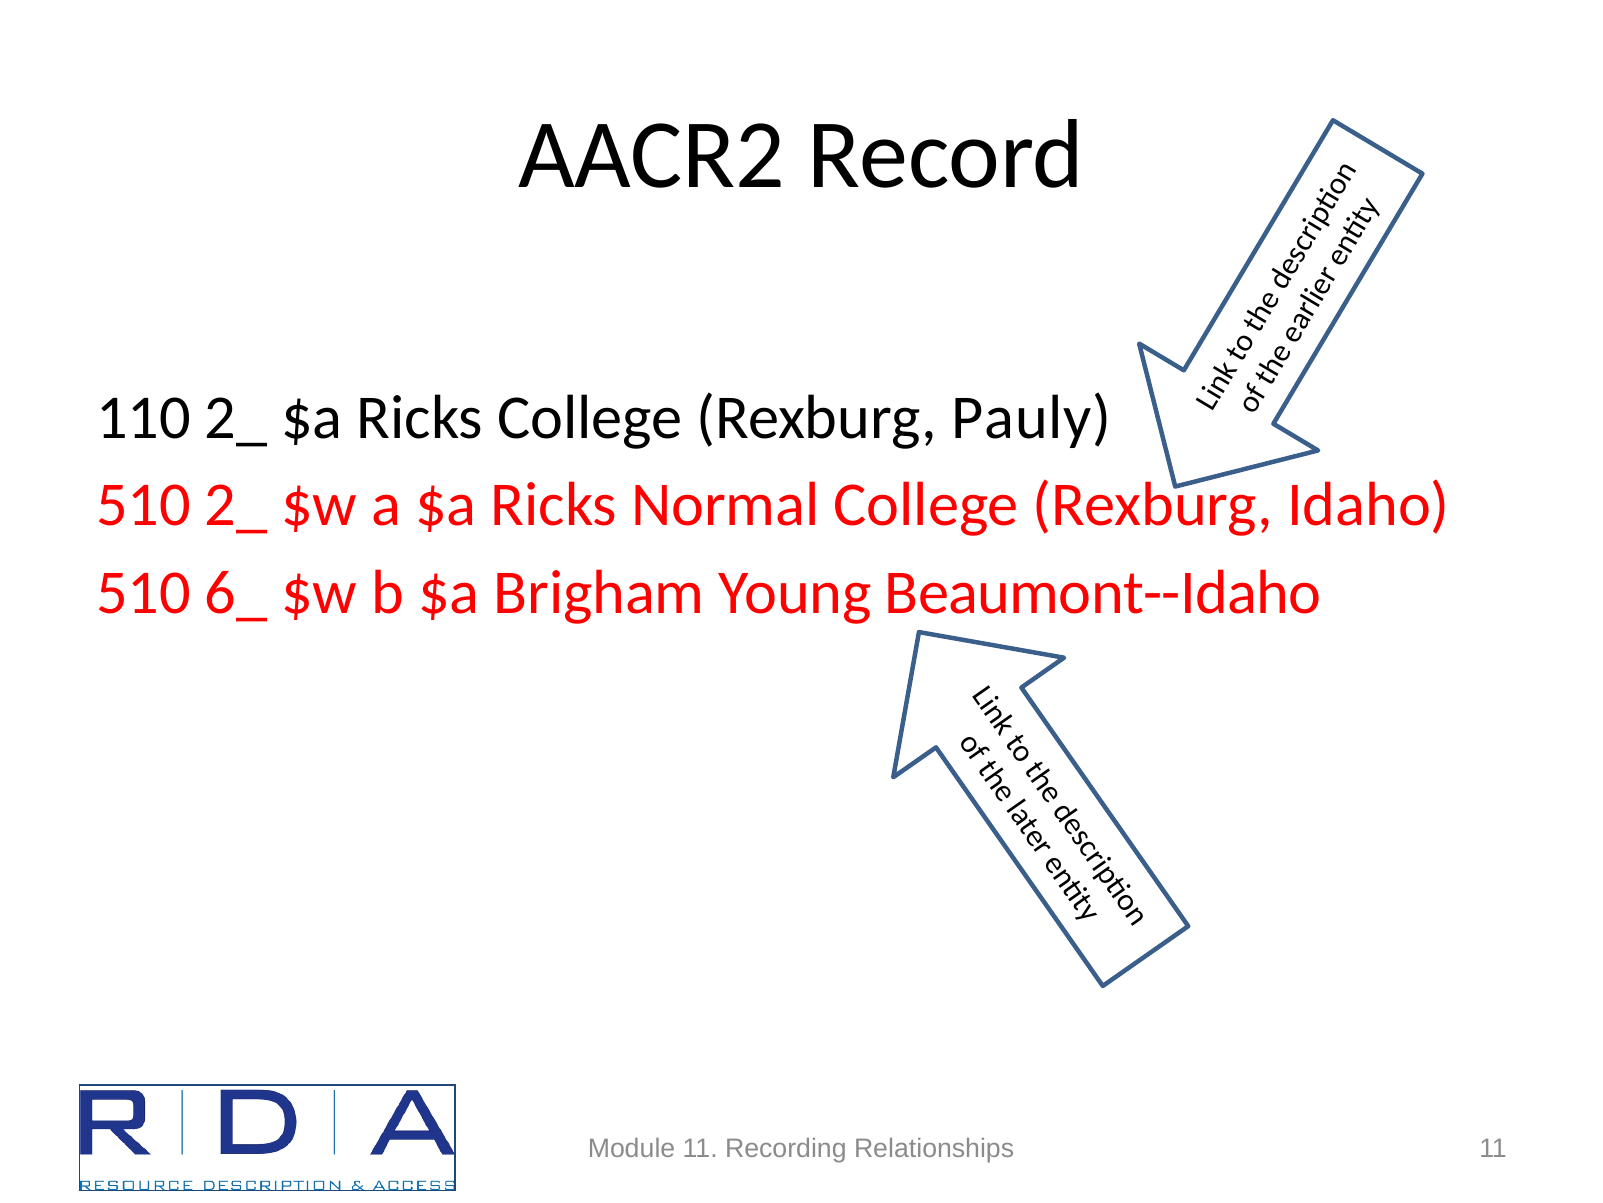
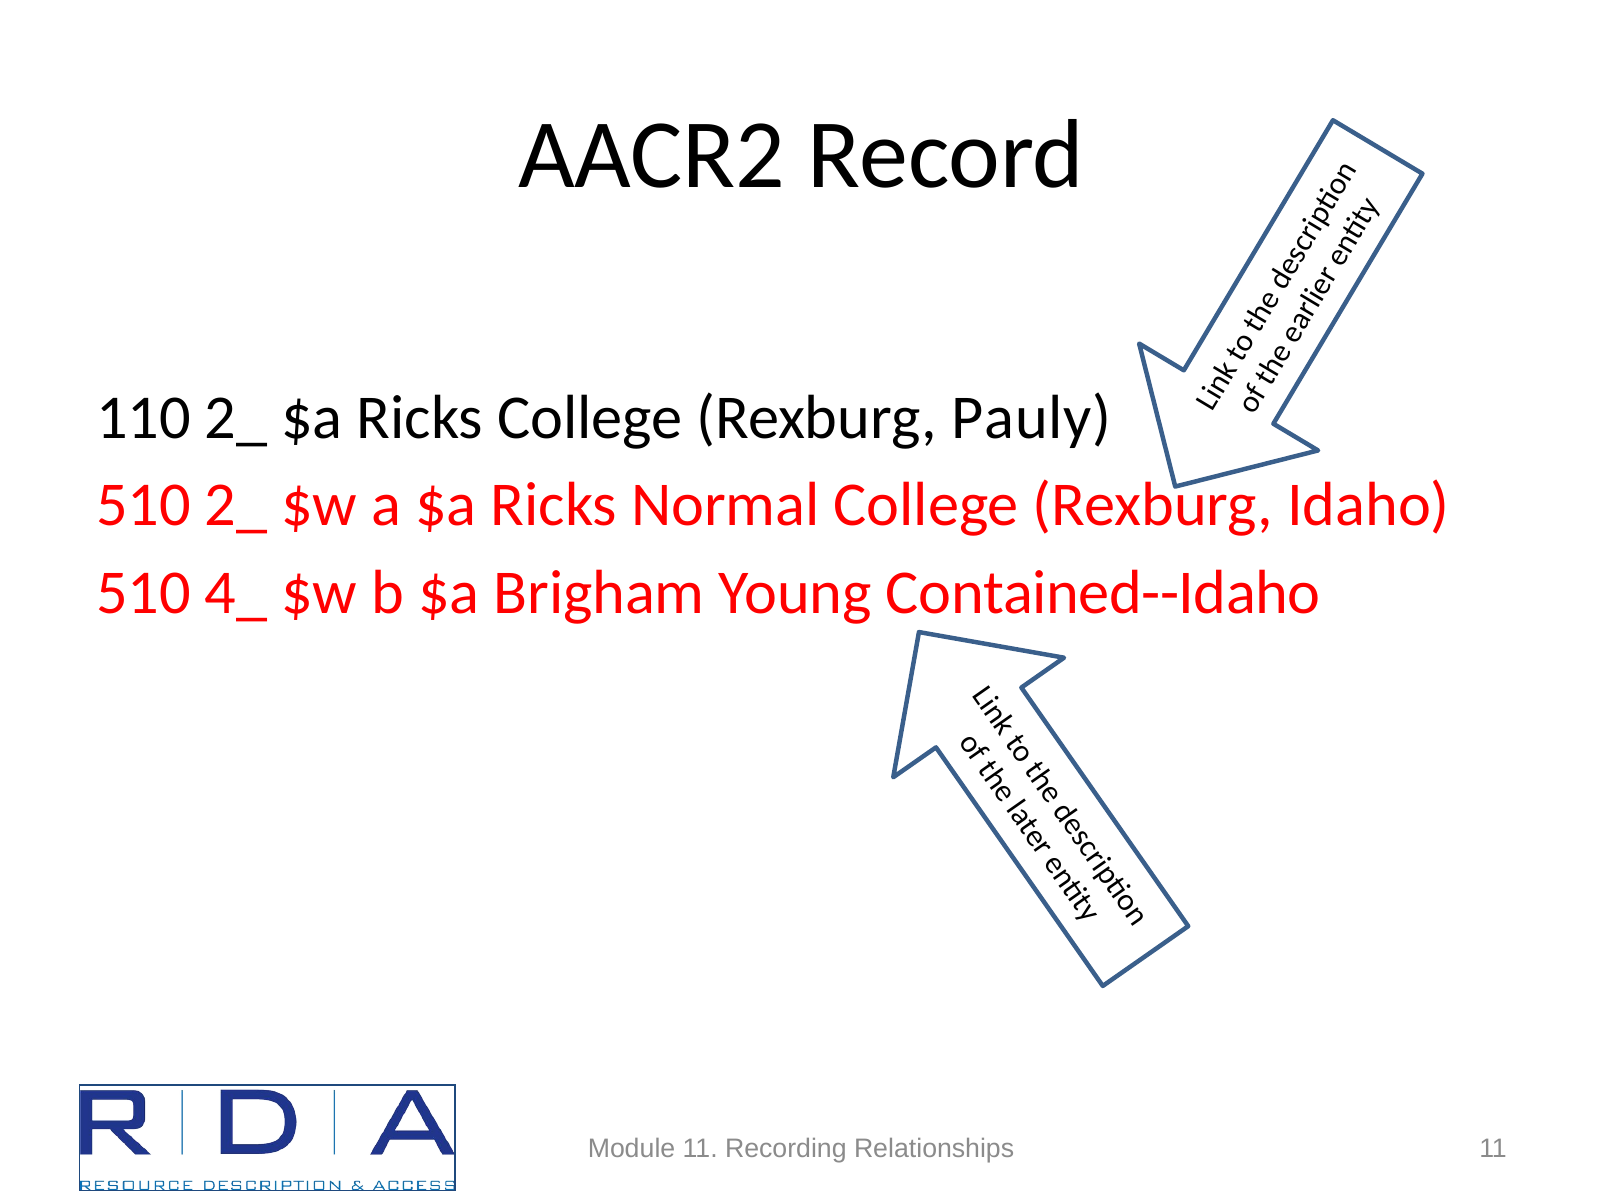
6_: 6_ -> 4_ (236, 592)
Beaumont--Idaho: Beaumont--Idaho -> Contained--Idaho (1103, 592)
